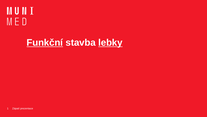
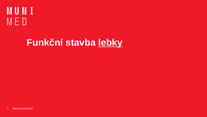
Funkční underline: present -> none (45, 42)
